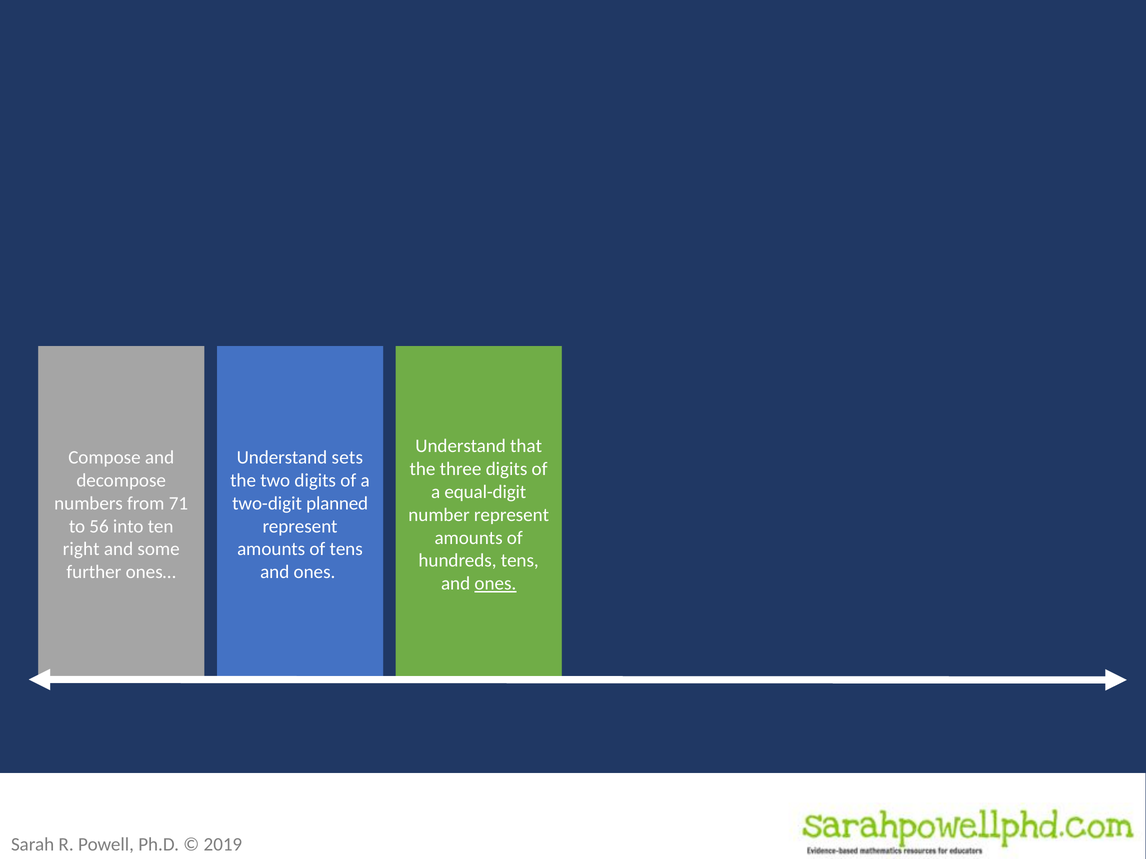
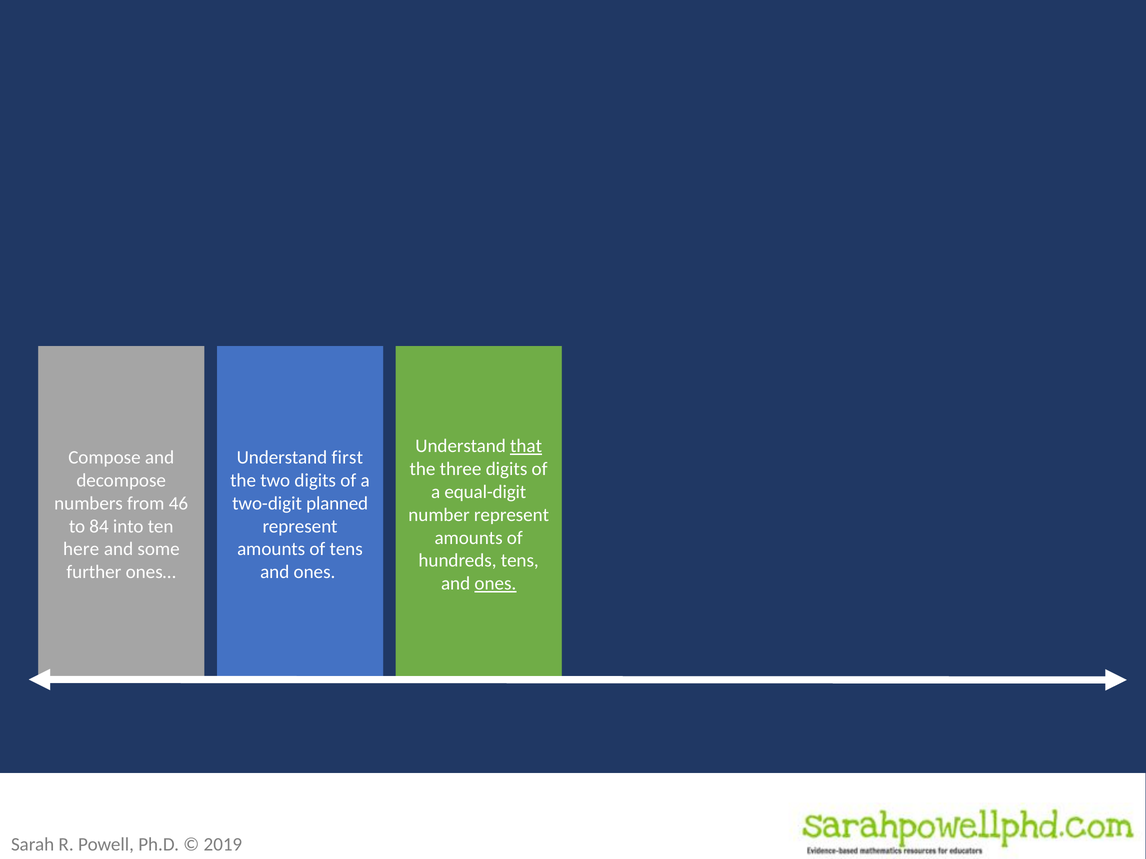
that underline: none -> present (526, 446)
sets: sets -> first (347, 458)
71: 71 -> 46 (178, 504)
56: 56 -> 84 (99, 527)
right: right -> here (81, 550)
